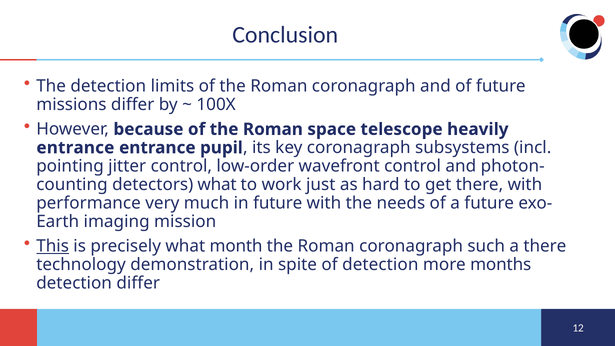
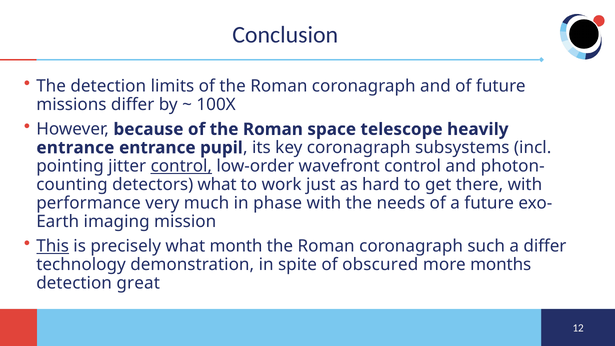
control underline: none -> present (181, 166)
in future: future -> phase (278, 203)
a there: there -> differ (545, 246)
of detection: detection -> obscured (380, 264)
detection differ: differ -> great (138, 283)
